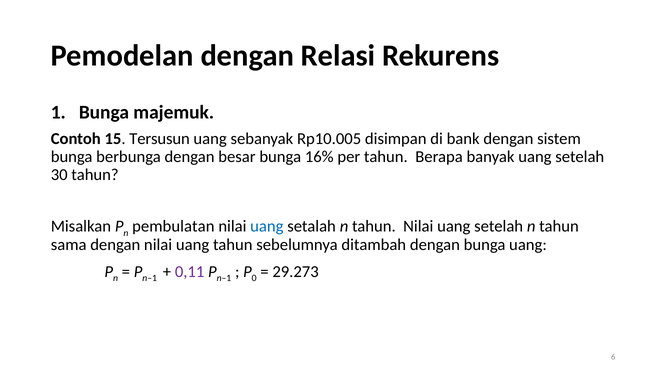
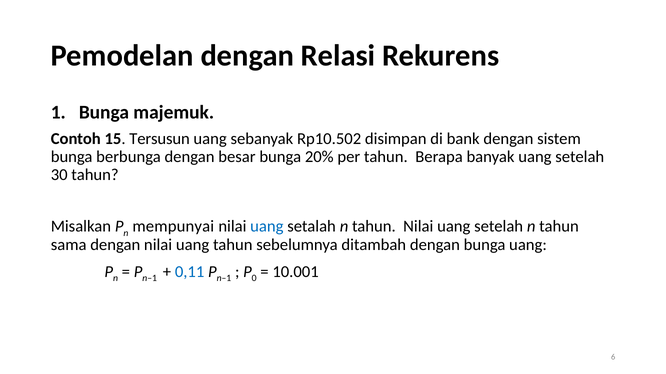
Rp10.005: Rp10.005 -> Rp10.502 (329, 139)
16%: 16% -> 20% (319, 157)
pembulatan: pembulatan -> mempunyai (173, 227)
0,11 colour: purple -> blue (190, 272)
29.273: 29.273 -> 10.001 (296, 272)
